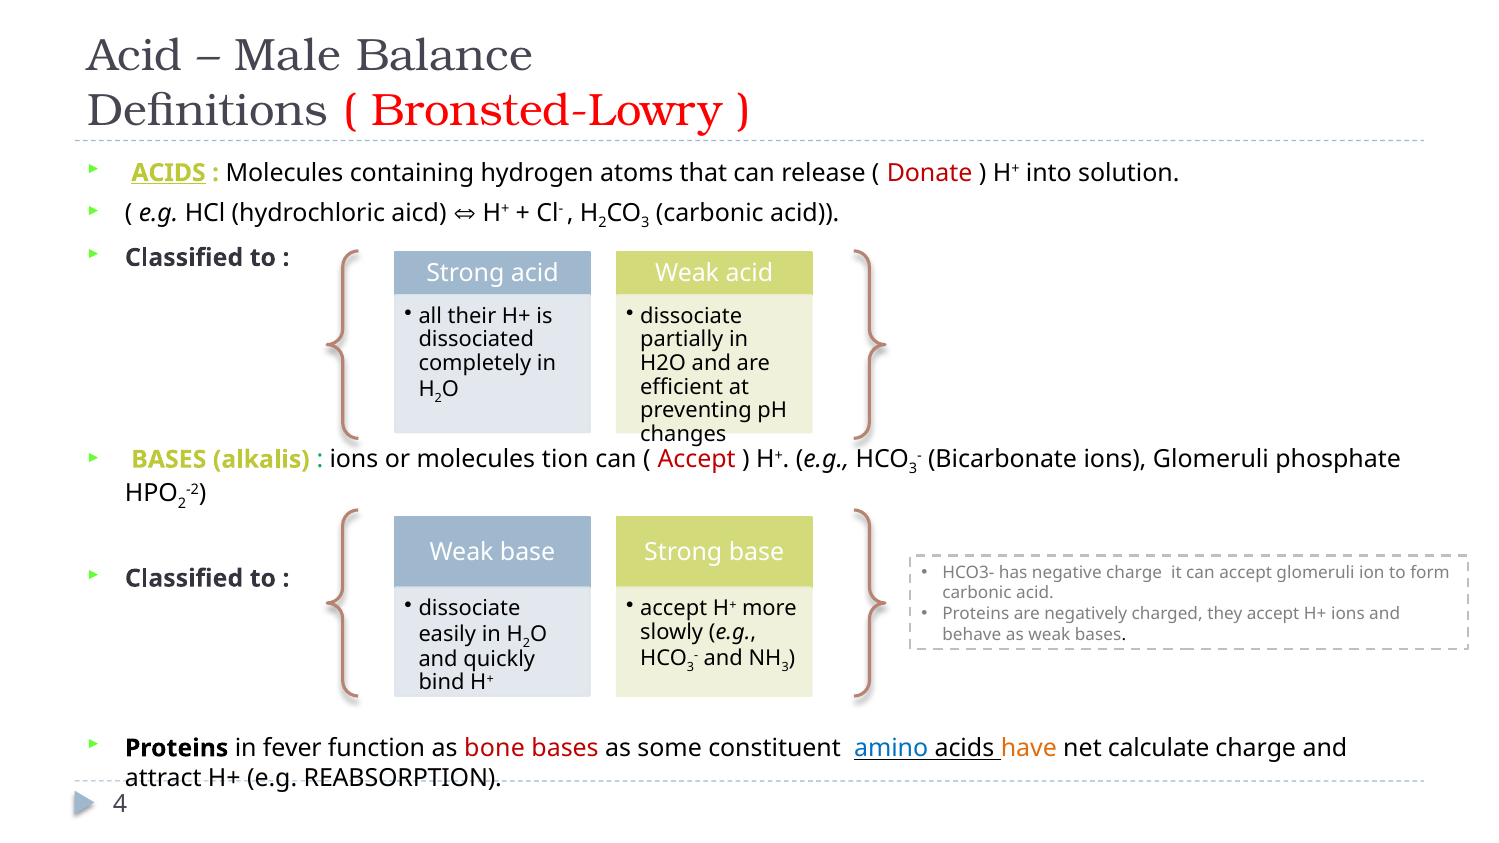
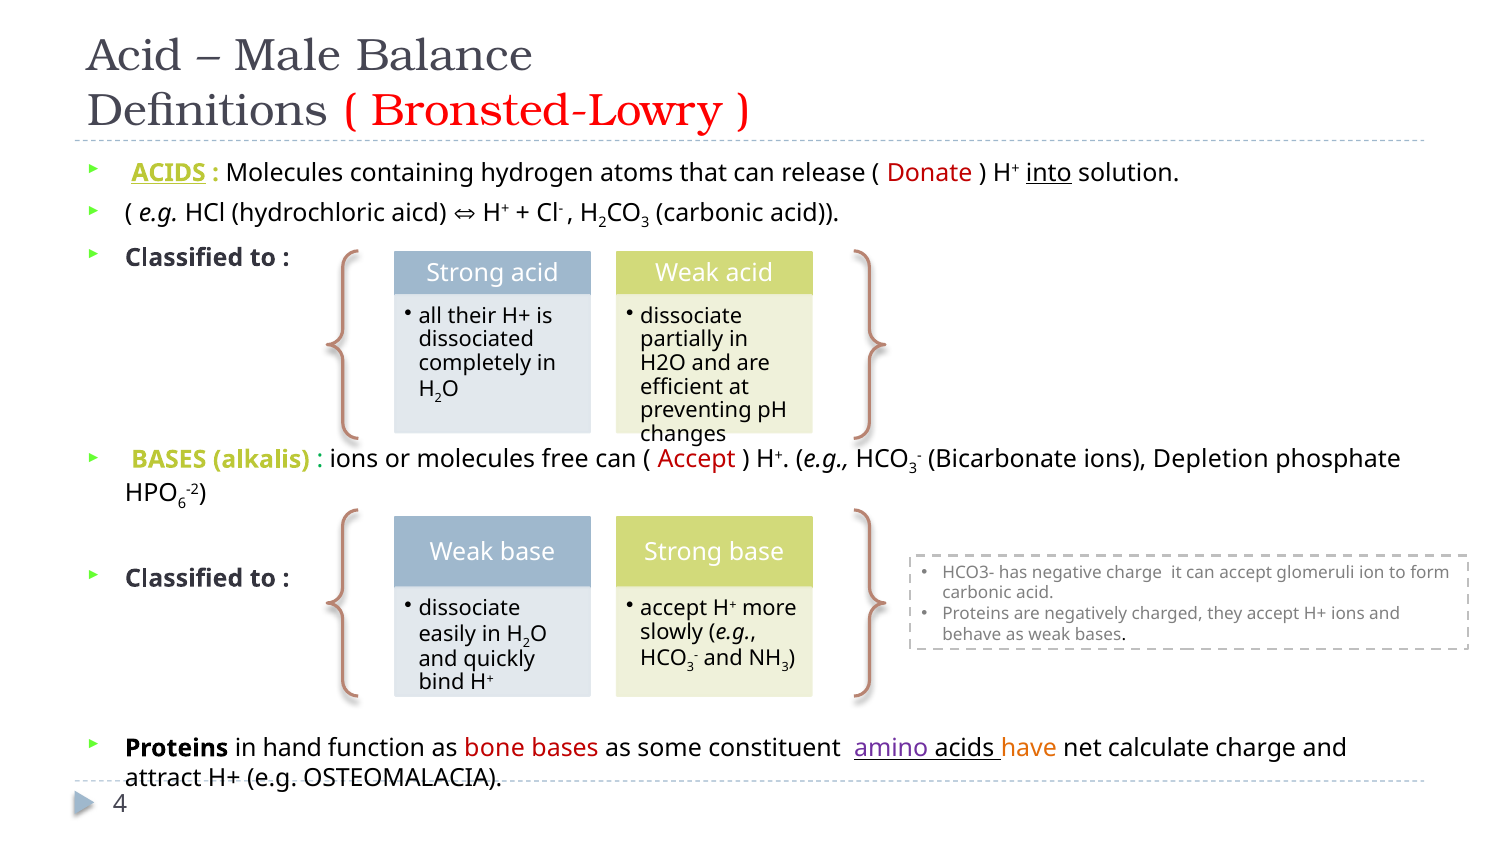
into underline: none -> present (1049, 173)
tion: tion -> free (565, 460)
ions Glomeruli: Glomeruli -> Depletion (1211, 460)
2: 2 -> 6 (182, 503)
fever: fever -> hand (292, 748)
amino colour: blue -> purple (891, 748)
REABSORPTION: REABSORPTION -> OSTEOMALACIA (403, 778)
